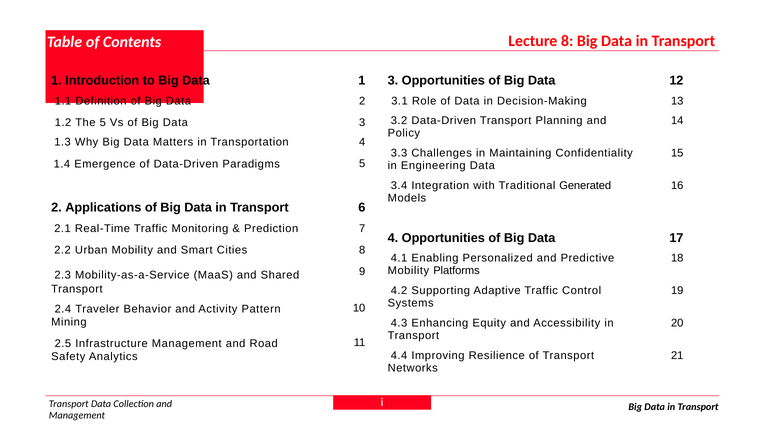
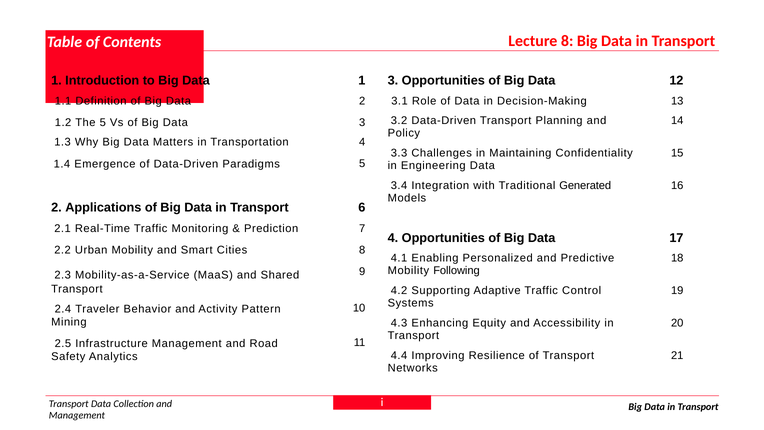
Platforms: Platforms -> Following (456, 271)
